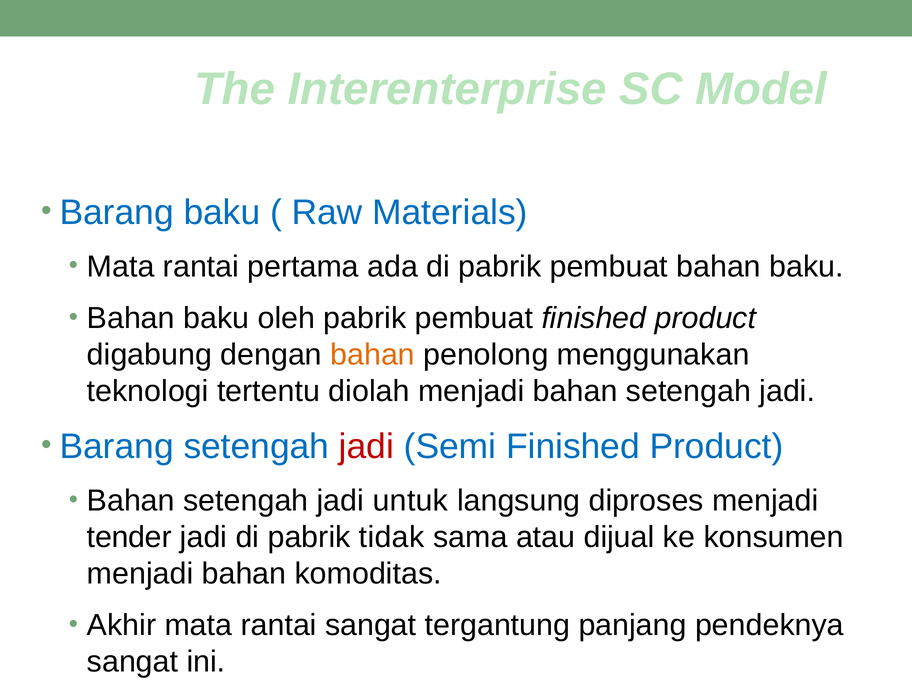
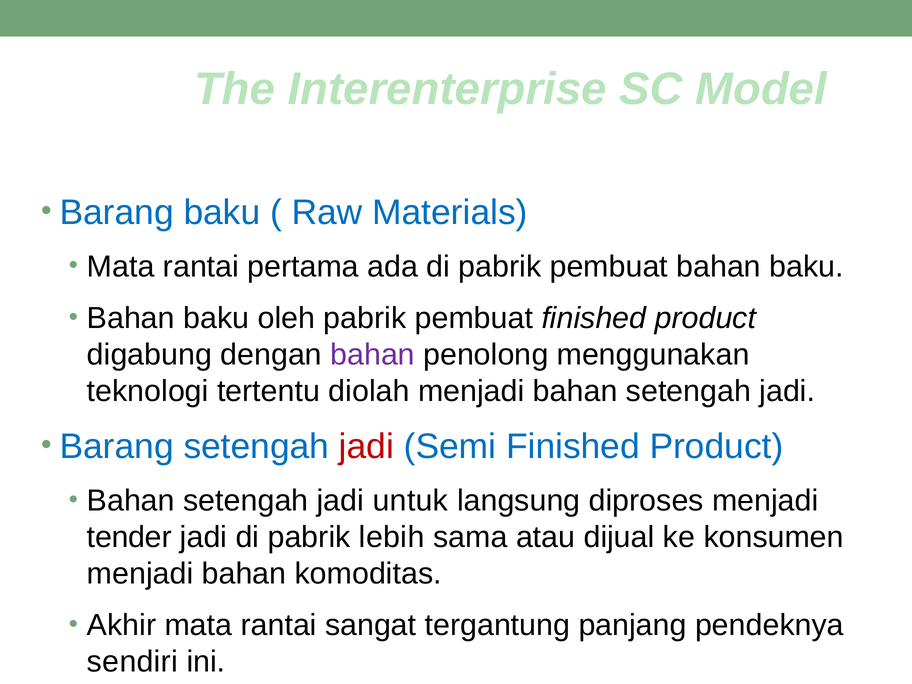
bahan colour: orange -> purple (373, 355)
tidak: tidak -> lebih (392, 537)
sangat: sangat -> sendiri (132, 662)
